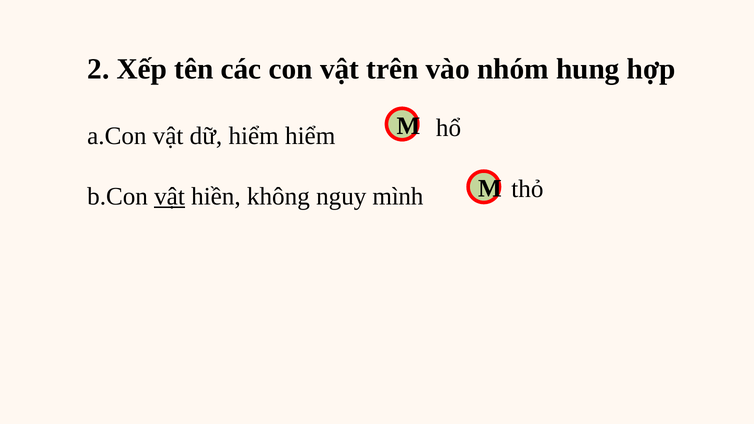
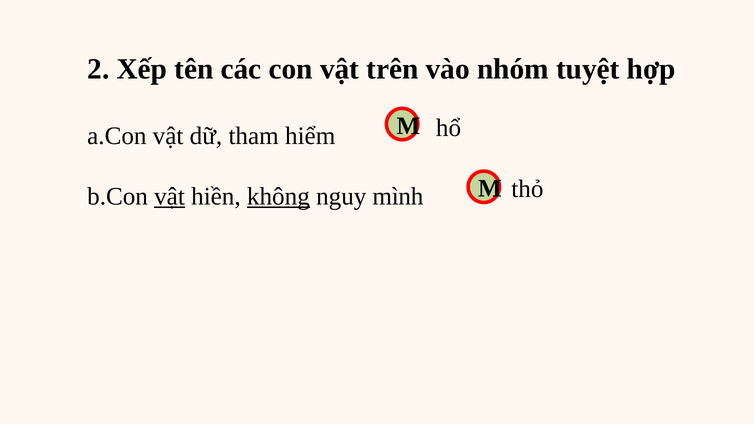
hung: hung -> tuyệt (588, 69)
dữ hiểm: hiểm -> tham (254, 136)
không underline: none -> present (278, 197)
